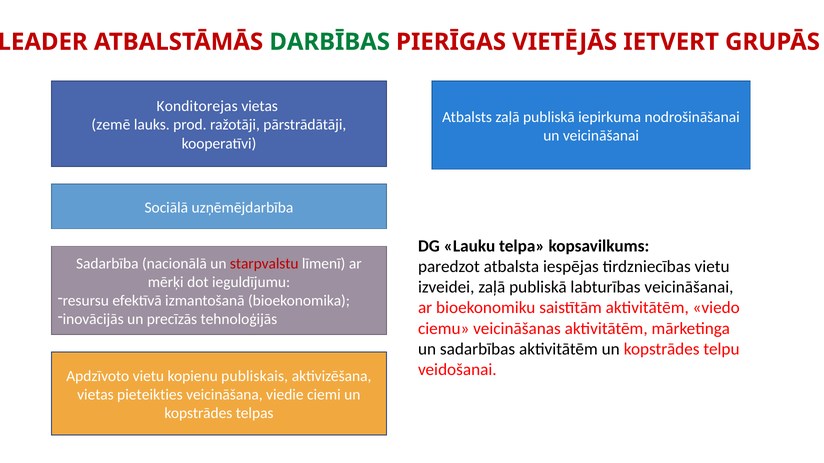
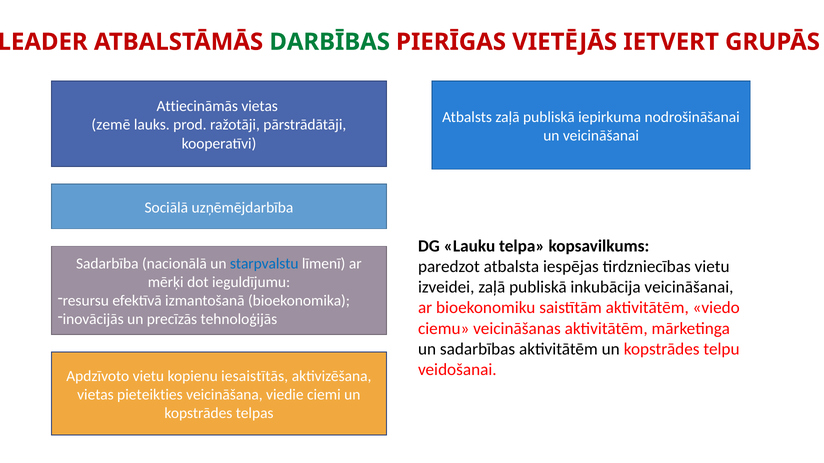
Konditorejas: Konditorejas -> Attiecināmās (197, 106)
starpvalstu colour: red -> blue (264, 264)
labturības: labturības -> inkubācija (606, 287)
publiskais: publiskais -> iesaistītās (255, 376)
